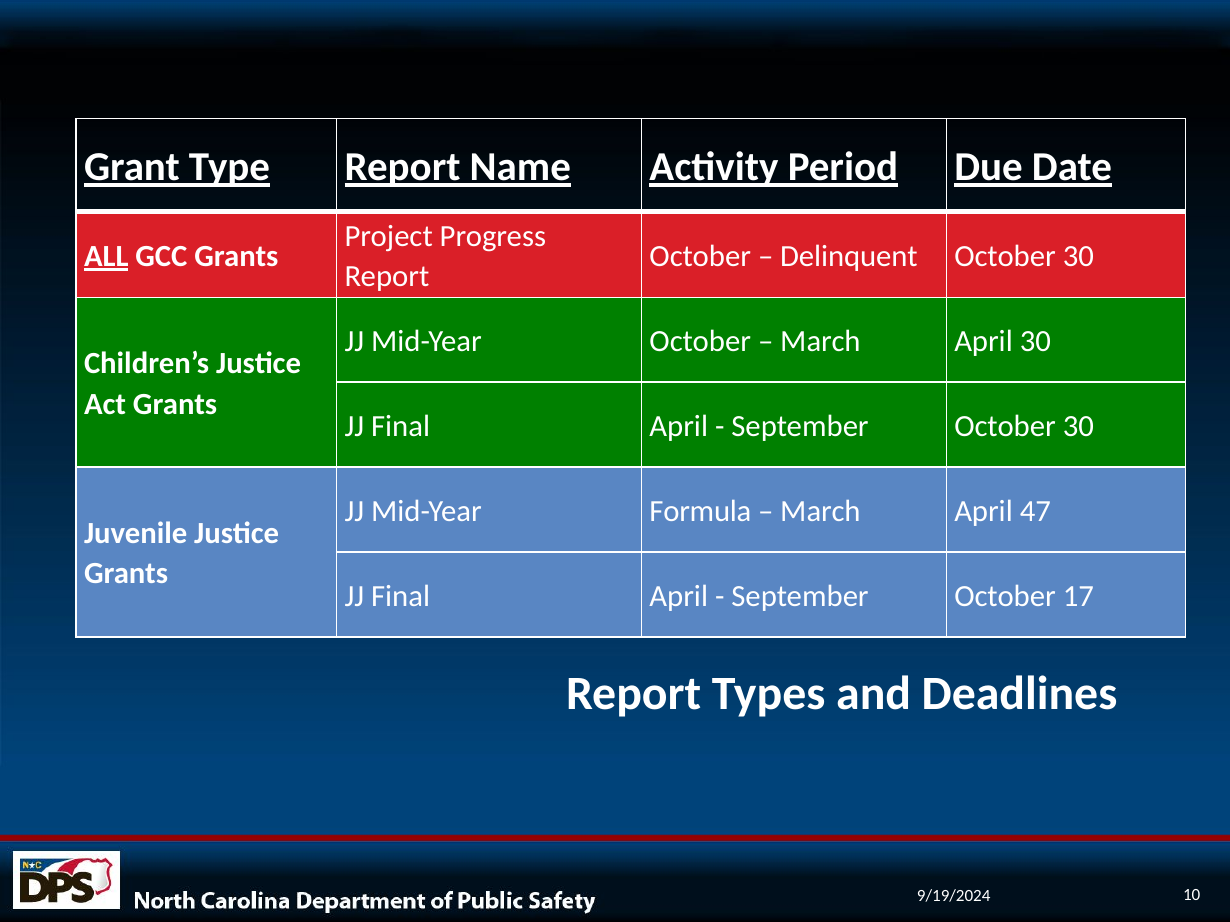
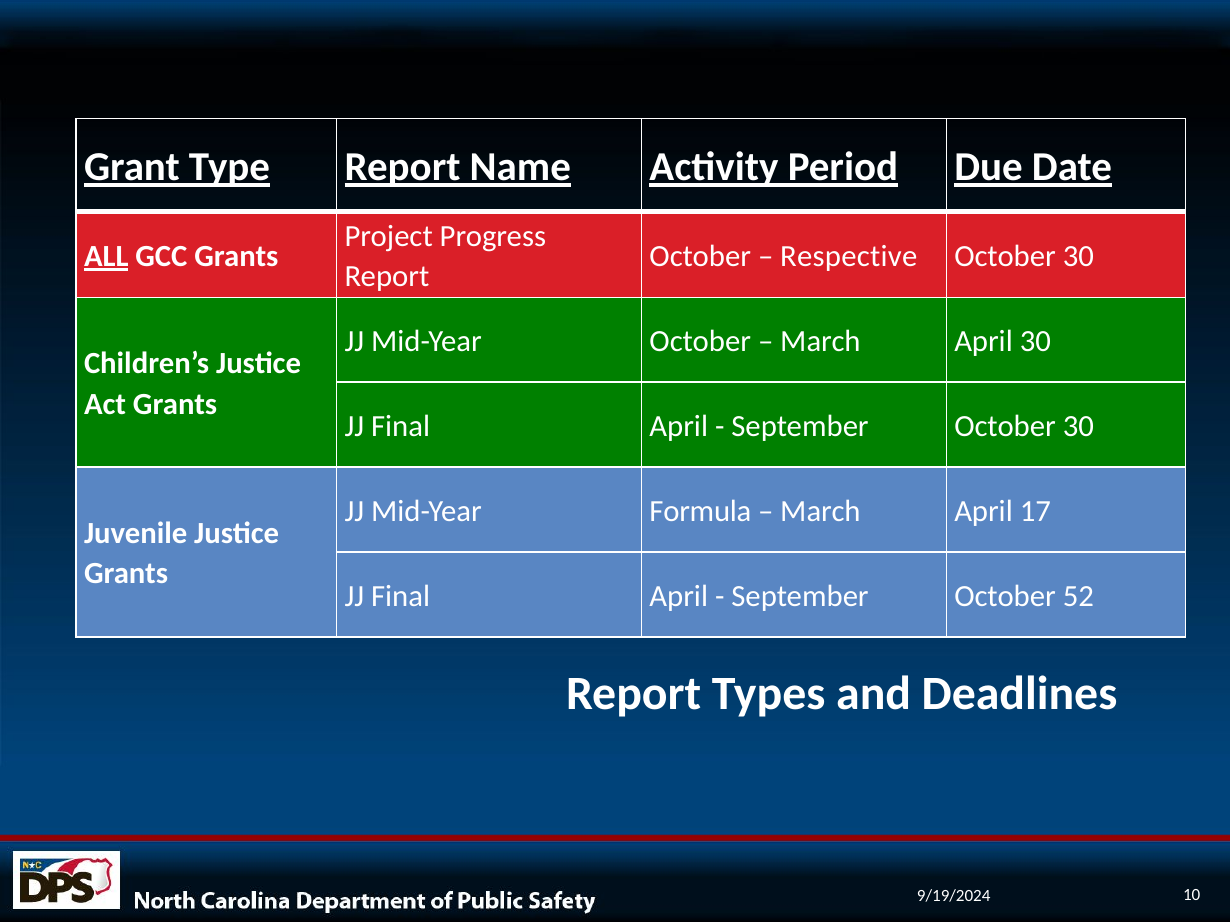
Delinquent: Delinquent -> Respective (849, 256)
47: 47 -> 17 (1035, 511)
17: 17 -> 52 (1078, 596)
